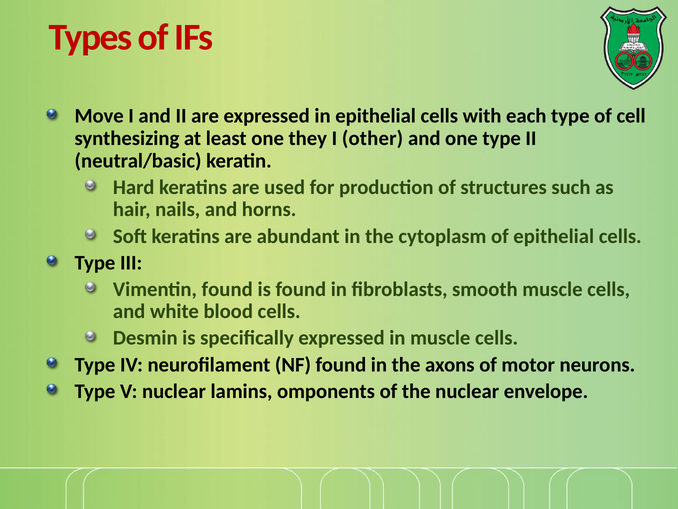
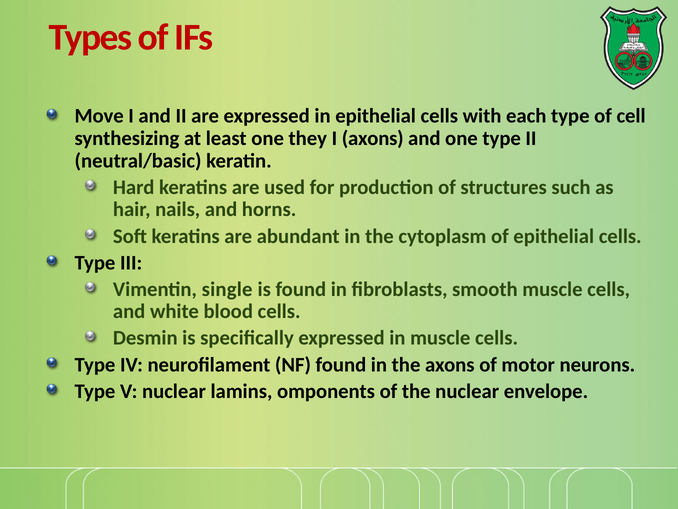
I other: other -> axons (373, 138)
Vimentin found: found -> single (227, 289)
